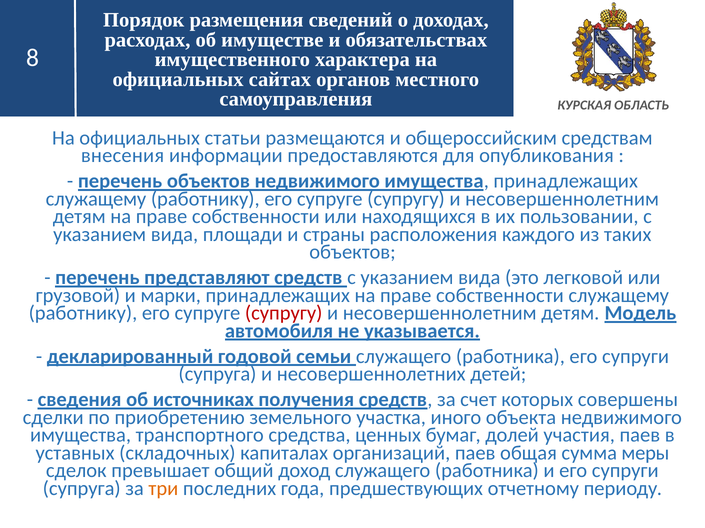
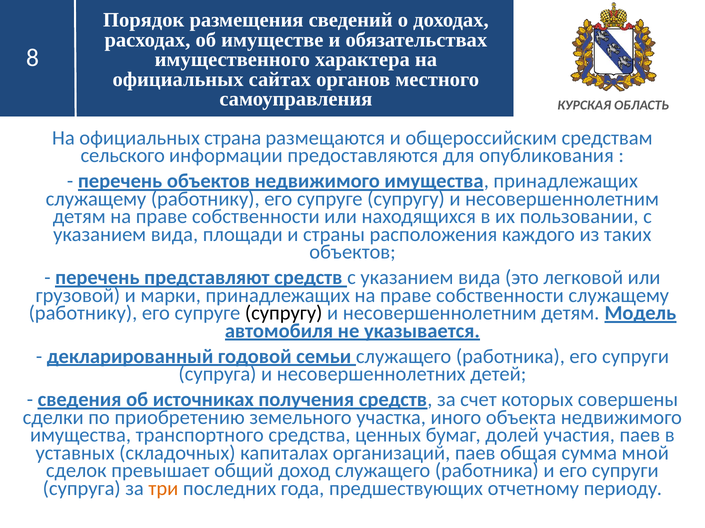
статьи: статьи -> страна (233, 138)
внесения: внесения -> сельского (123, 156)
супругу colour: red -> black (284, 313)
меры: меры -> мной (645, 453)
